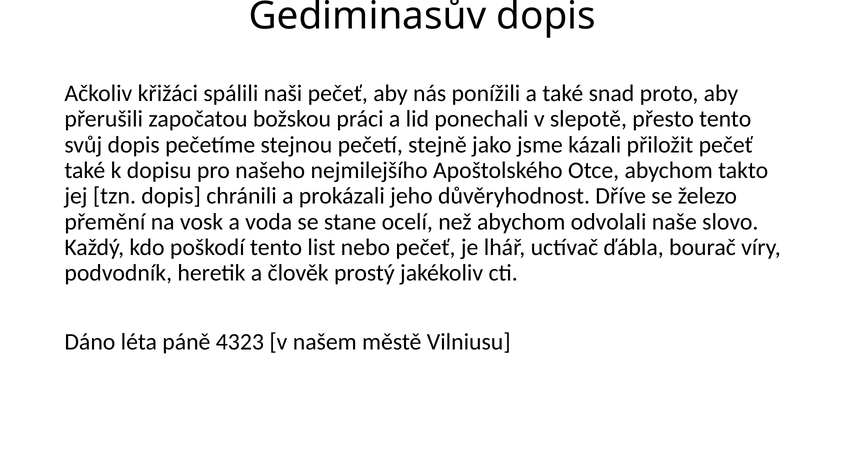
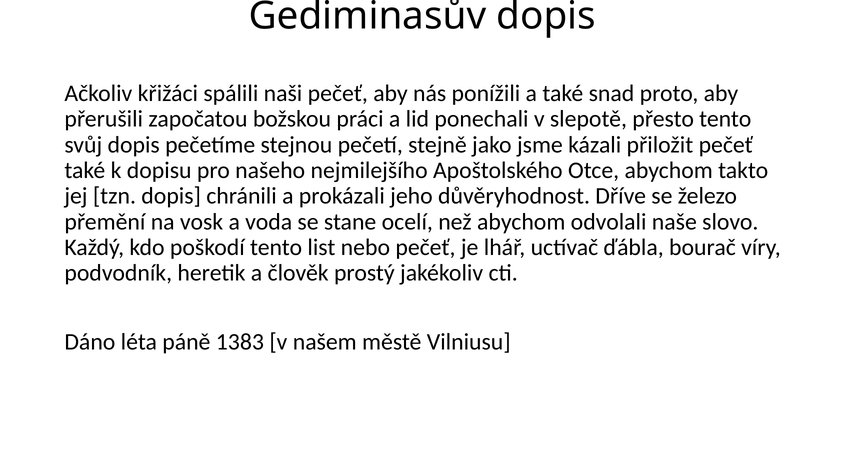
4323: 4323 -> 1383 (240, 342)
